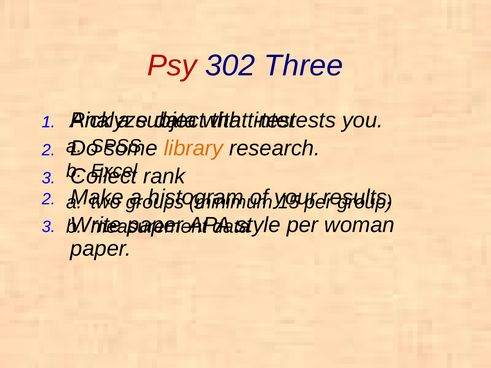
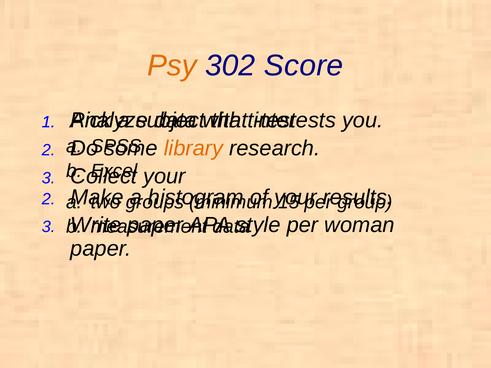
Psy colour: red -> orange (172, 66)
Three: Three -> Score (304, 66)
rank: rank -> your (164, 176)
